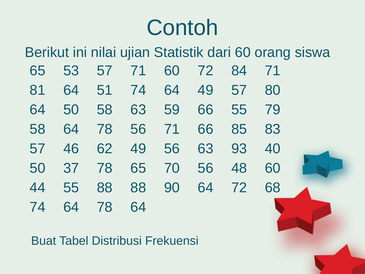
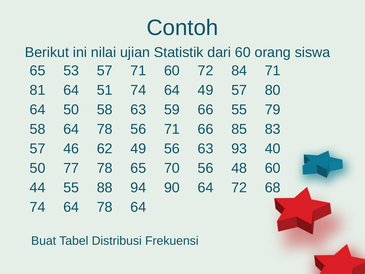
37: 37 -> 77 (71, 168)
88 88: 88 -> 94 (138, 188)
